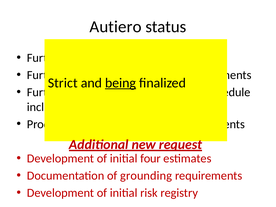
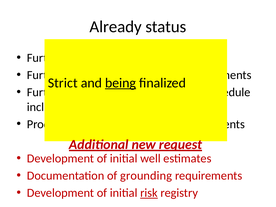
Autiero: Autiero -> Already (116, 27)
four: four -> well (150, 159)
risk underline: none -> present (149, 193)
